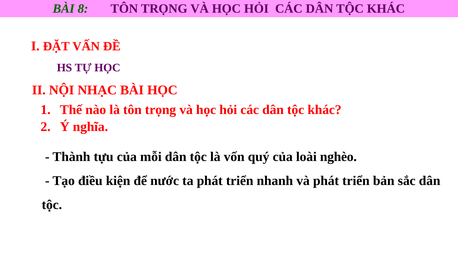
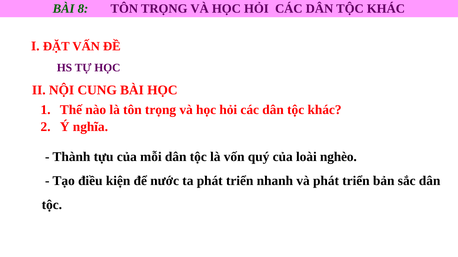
NHẠC: NHẠC -> CUNG (97, 90)
